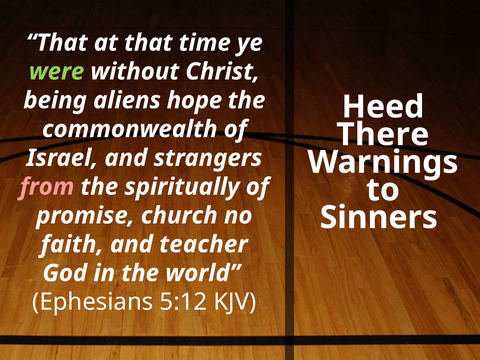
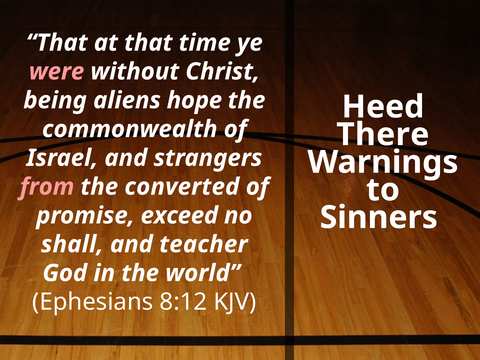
were colour: light green -> pink (57, 72)
spiritually: spiritually -> converted (182, 187)
church: church -> exceed (179, 216)
faith: faith -> shall (72, 244)
5:12: 5:12 -> 8:12 (183, 302)
